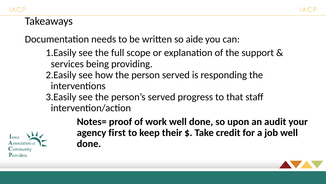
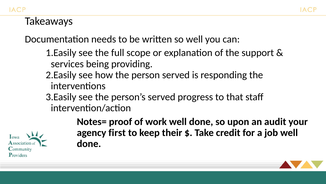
so aide: aide -> well (194, 39)
